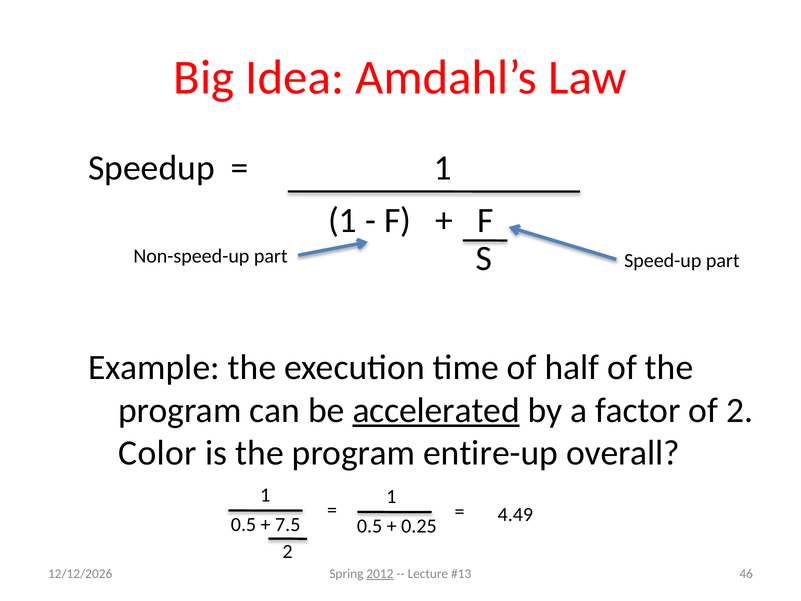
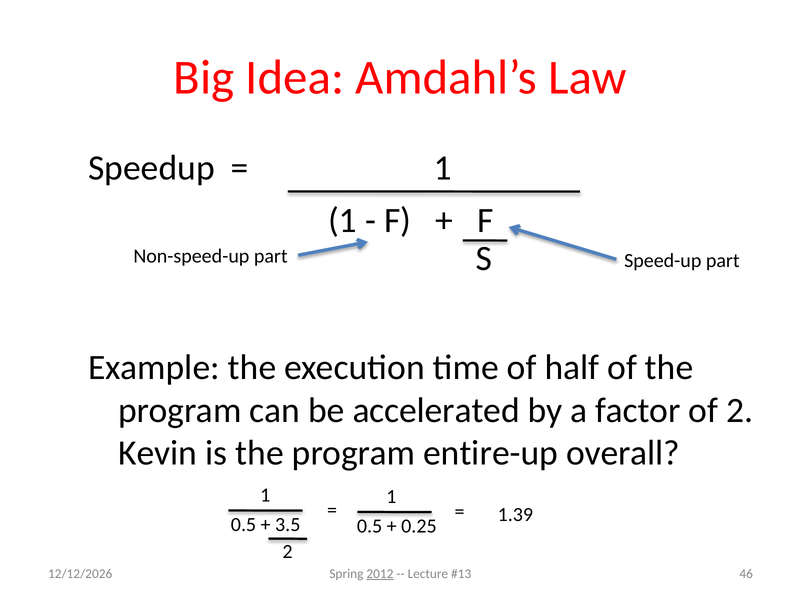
accelerated underline: present -> none (436, 410)
Color: Color -> Kevin (158, 453)
4.49: 4.49 -> 1.39 (515, 514)
7.5: 7.5 -> 3.5 (288, 525)
